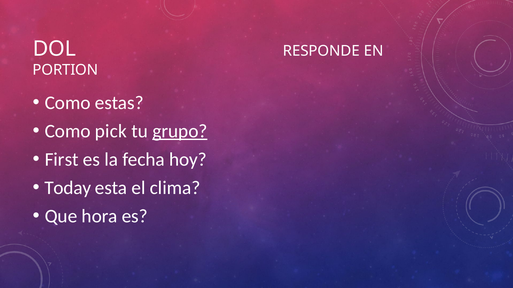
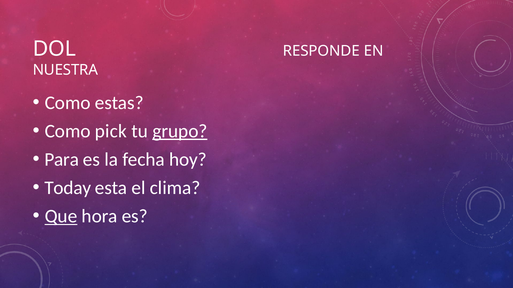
PORTION: PORTION -> NUESTRA (65, 70)
First: First -> Para (62, 160)
Que underline: none -> present (61, 217)
